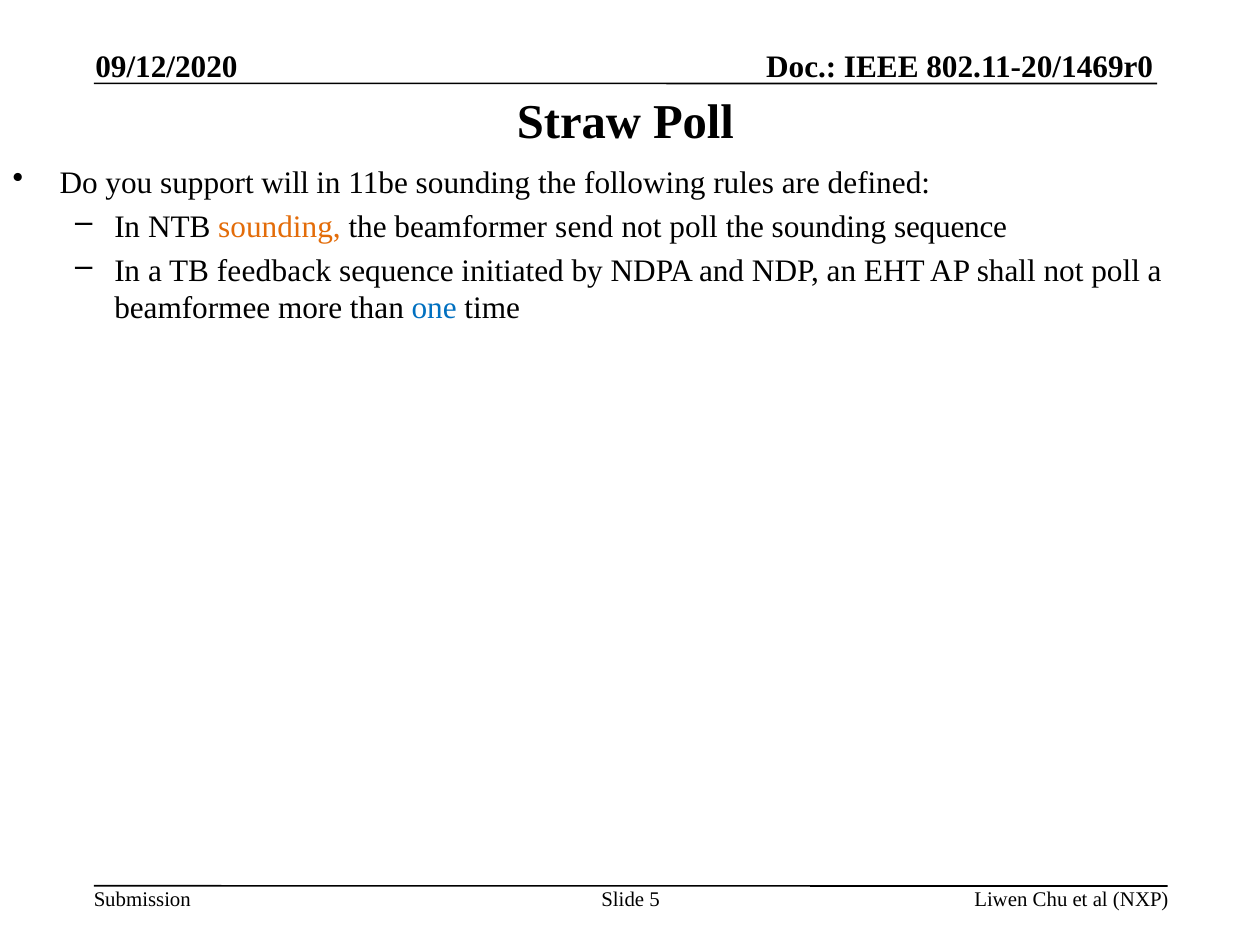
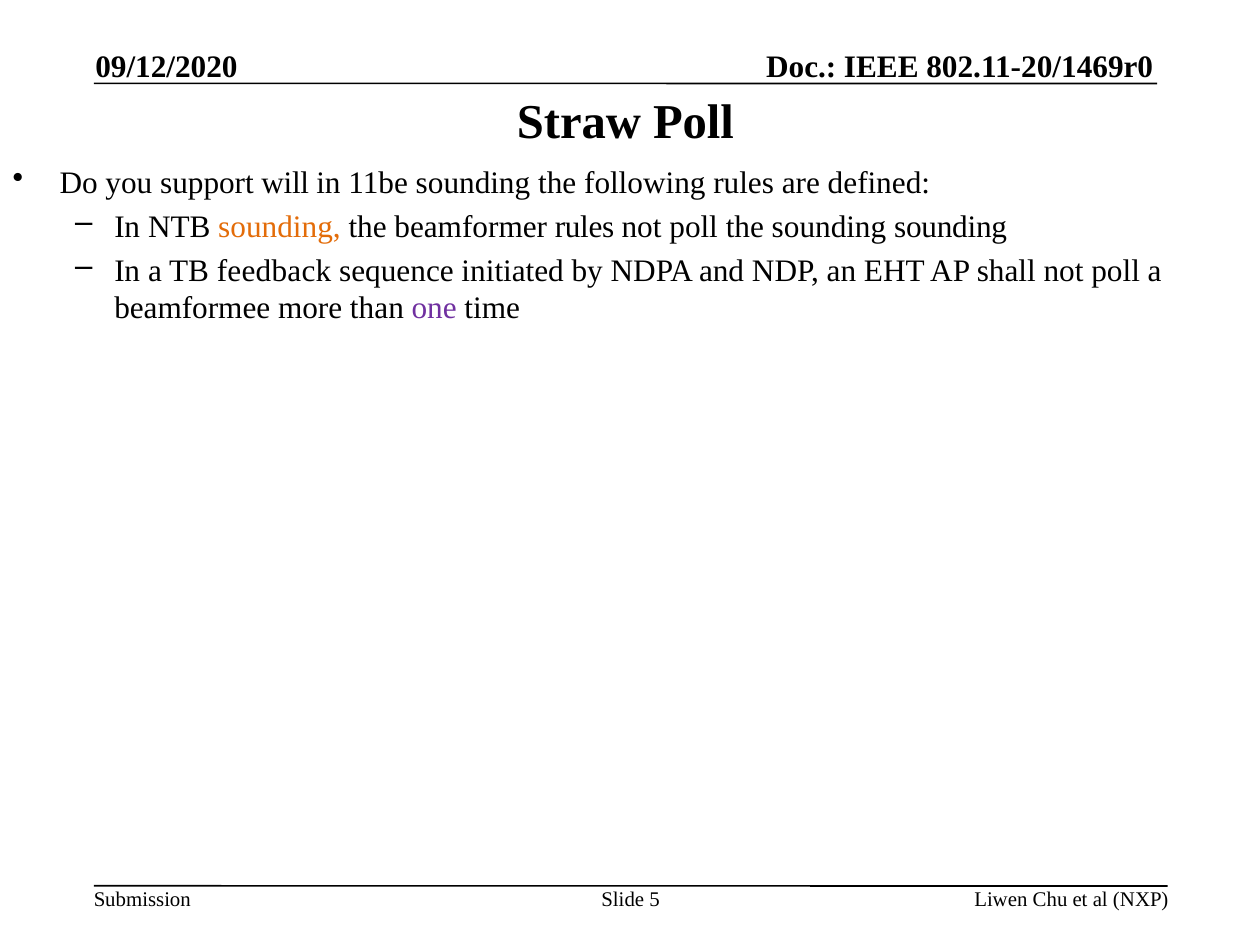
beamformer send: send -> rules (585, 227)
sounding sequence: sequence -> sounding (951, 227)
one colour: blue -> purple (434, 309)
